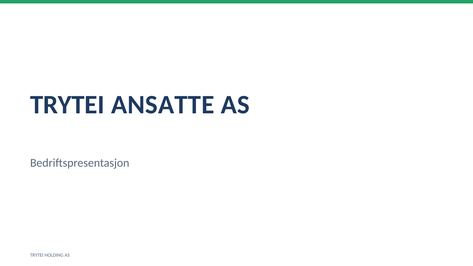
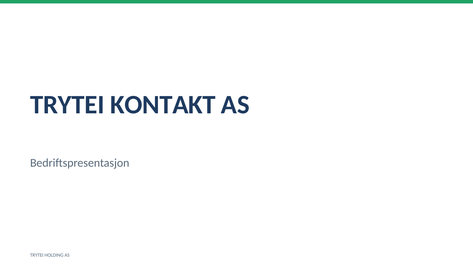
ANSATTE: ANSATTE -> KONTAKT (163, 105)
